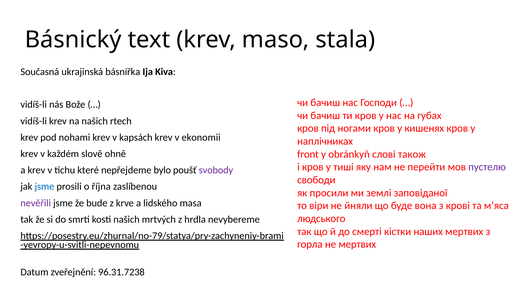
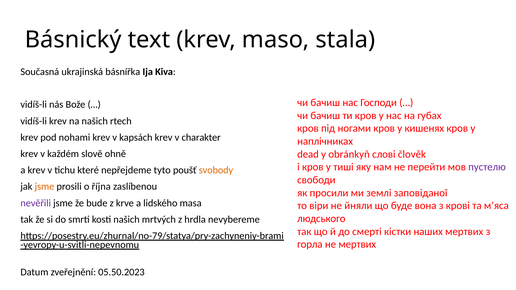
ekonomii: ekonomii -> charakter (201, 138)
front: front -> dead (308, 154)
також: також -> člověk (412, 154)
bylo: bylo -> tyto (162, 170)
svobody colour: purple -> orange (216, 170)
jsme colour: blue -> orange (44, 187)
96.31.7238: 96.31.7238 -> 05.50.2023 (121, 272)
